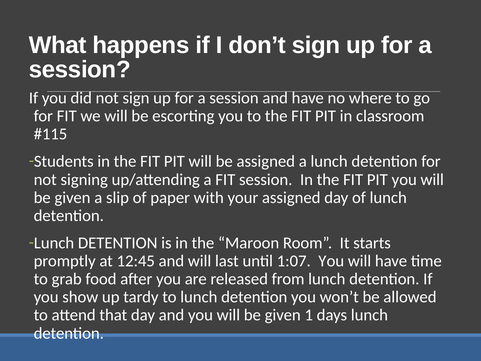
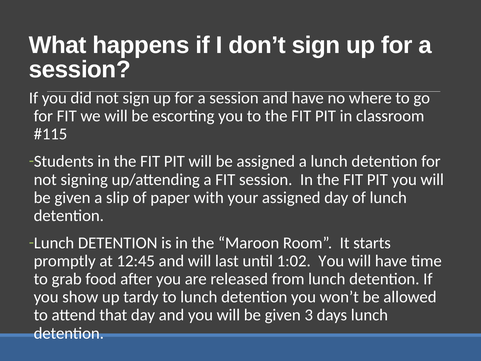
1:07: 1:07 -> 1:02 (294, 261)
1: 1 -> 3 (309, 315)
